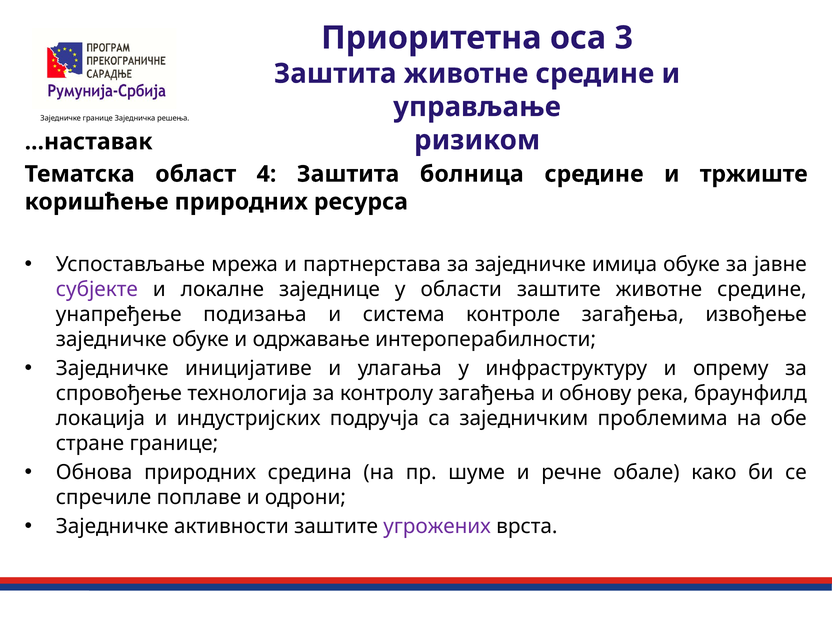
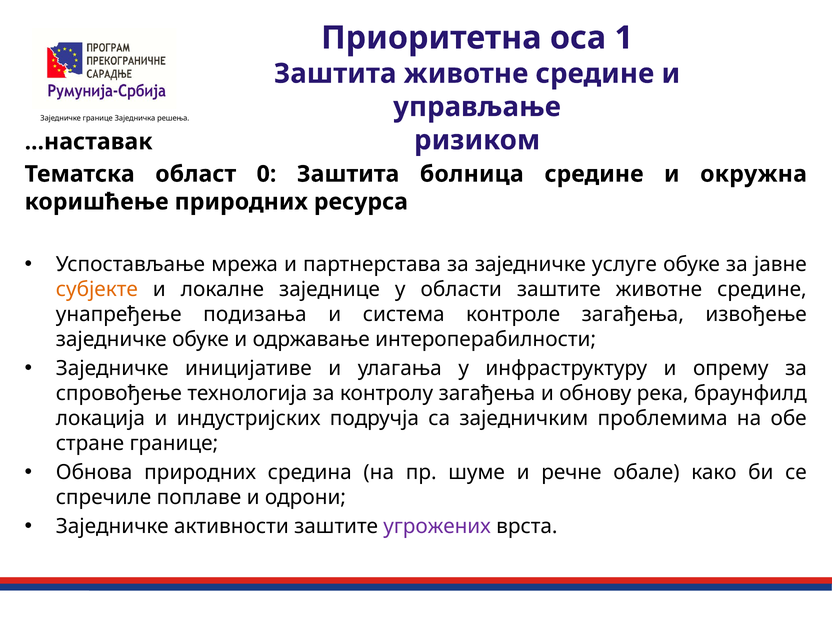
3: 3 -> 1 (624, 38)
4: 4 -> 0 (266, 174)
тржиште: тржиште -> окружна (754, 174)
имиџа: имиџа -> услуге (624, 265)
субјекте colour: purple -> orange (97, 289)
